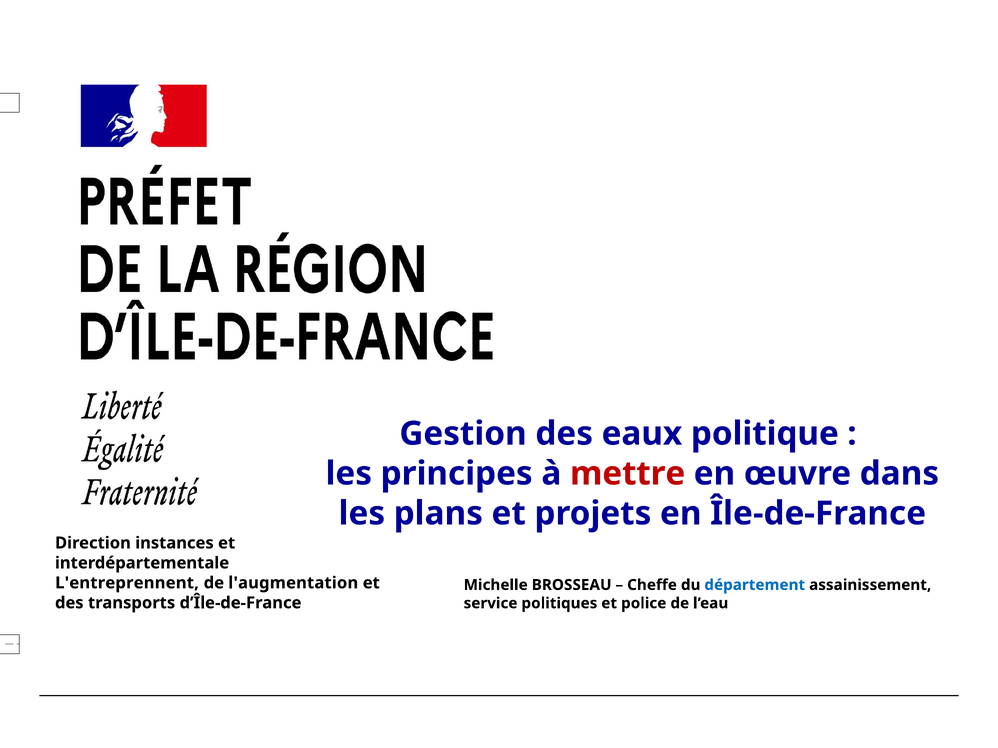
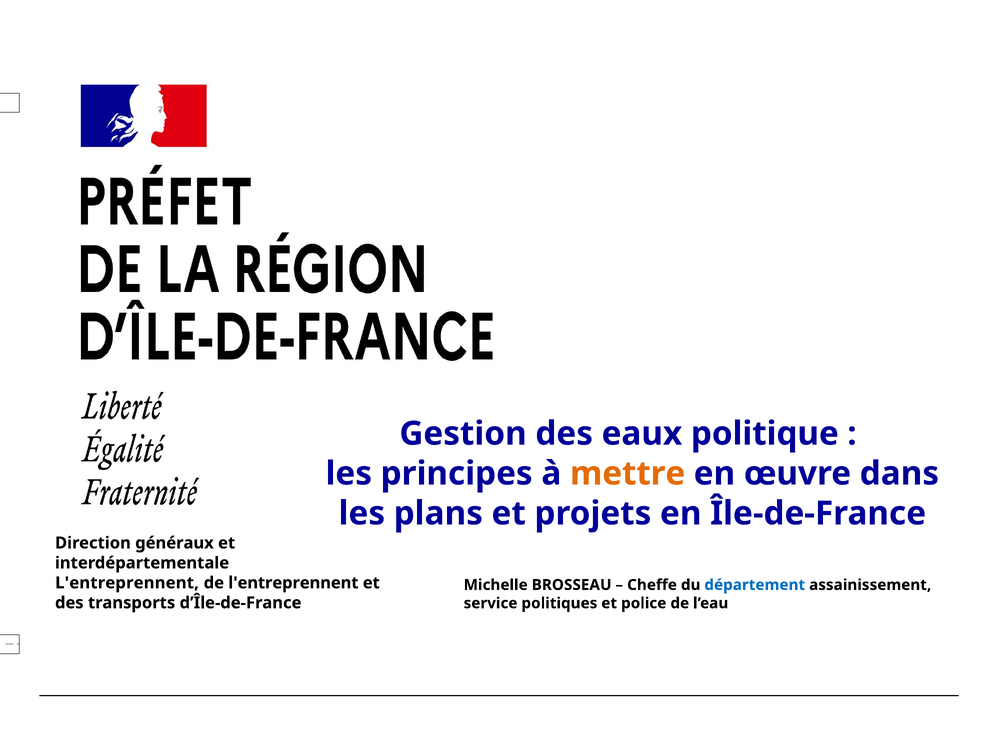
mettre colour: red -> orange (628, 474)
instances: instances -> généraux (174, 543)
de l'augmentation: l'augmentation -> l'entreprennent (293, 583)
